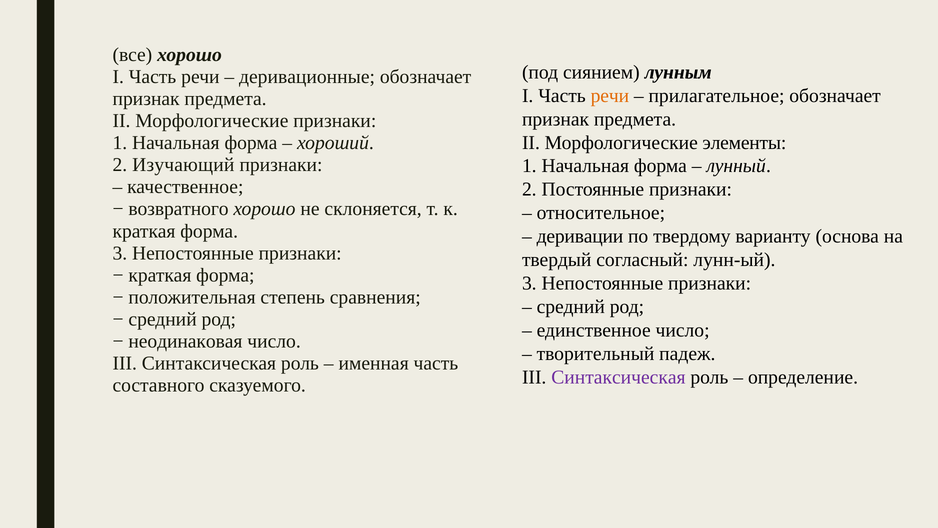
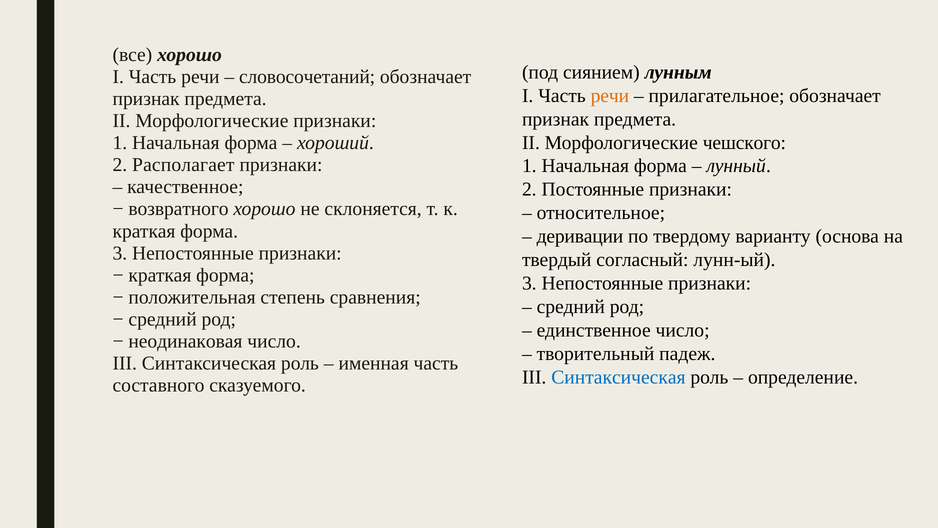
деривационные: деривационные -> словосочетаний (307, 77)
элементы: элементы -> чешского (744, 142)
Изучающий: Изучающий -> Располагает (183, 165)
Синтаксическая colour: purple -> blue (618, 377)
